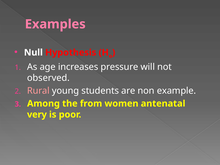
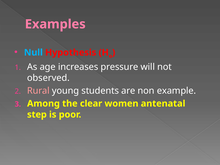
Null colour: white -> light blue (33, 53)
from: from -> clear (91, 104)
very: very -> step (37, 115)
